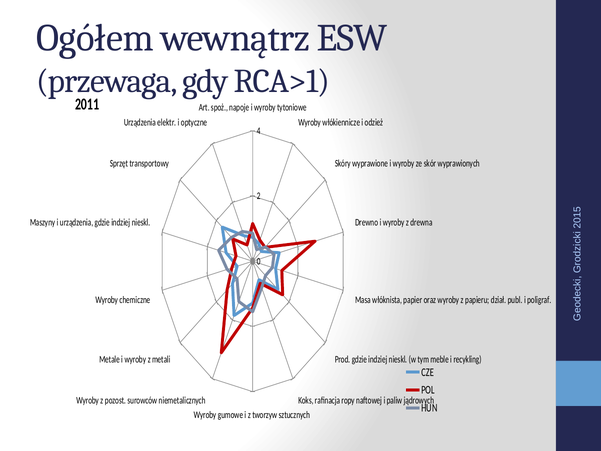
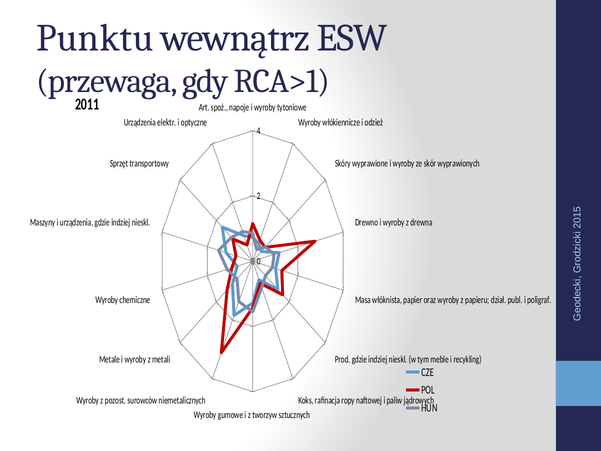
Ogółem: Ogółem -> Punktu (95, 38)
